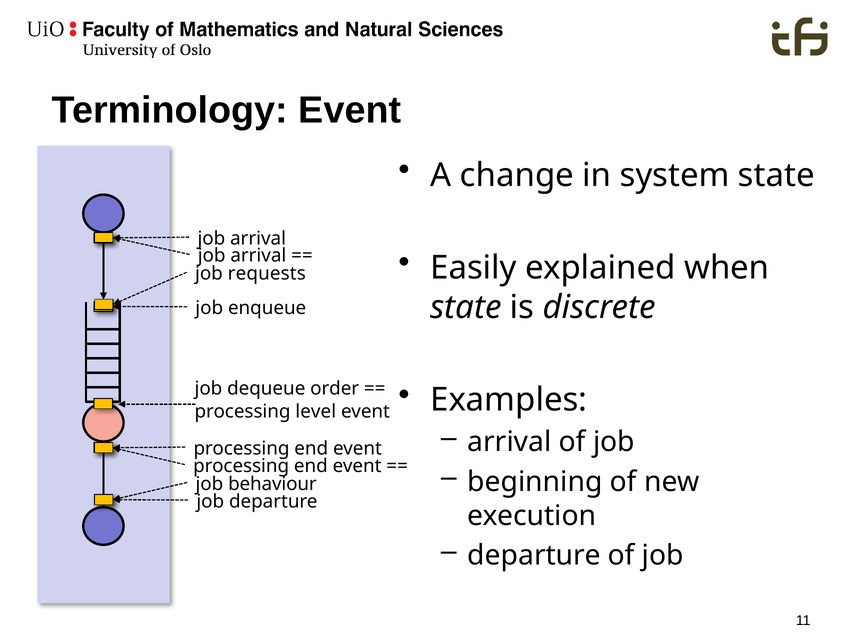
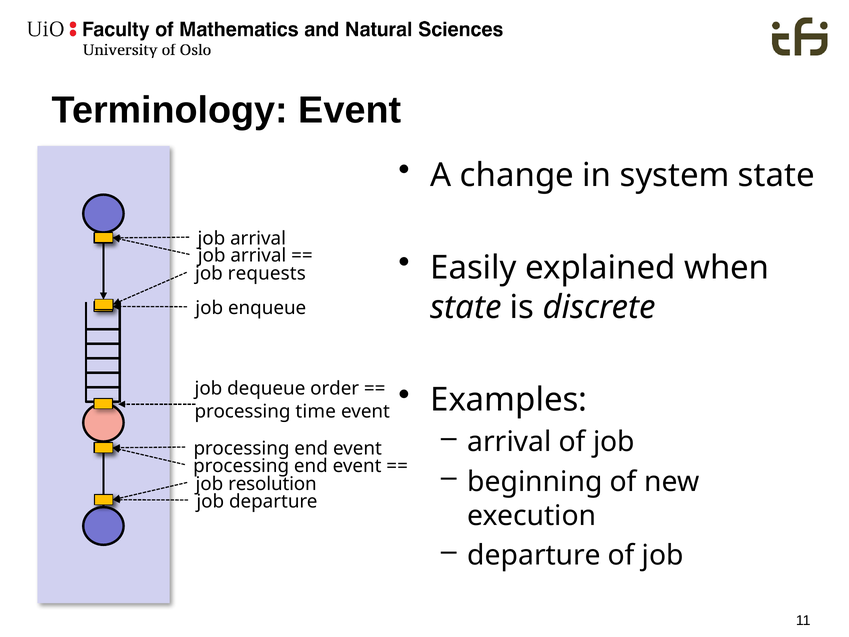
level: level -> time (316, 411)
behaviour: behaviour -> resolution (272, 484)
